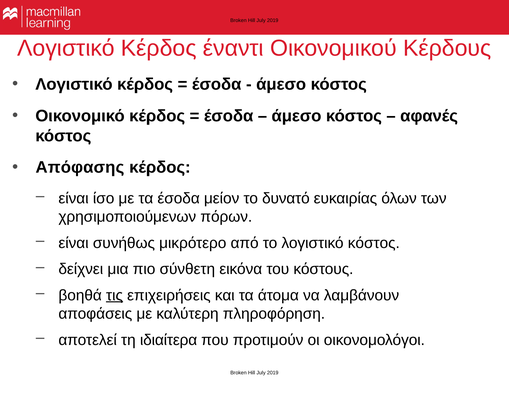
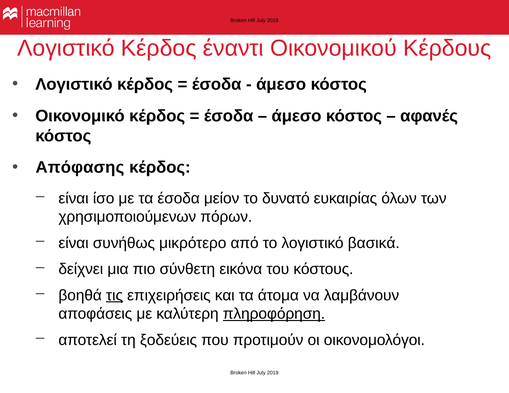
λογιστικό κόστος: κόστος -> βασικά (374, 243)
πληροφόρηση underline: none -> present (274, 314)
ιδιαίτερα: ιδιαίτερα -> ξοδεύεις (168, 340)
